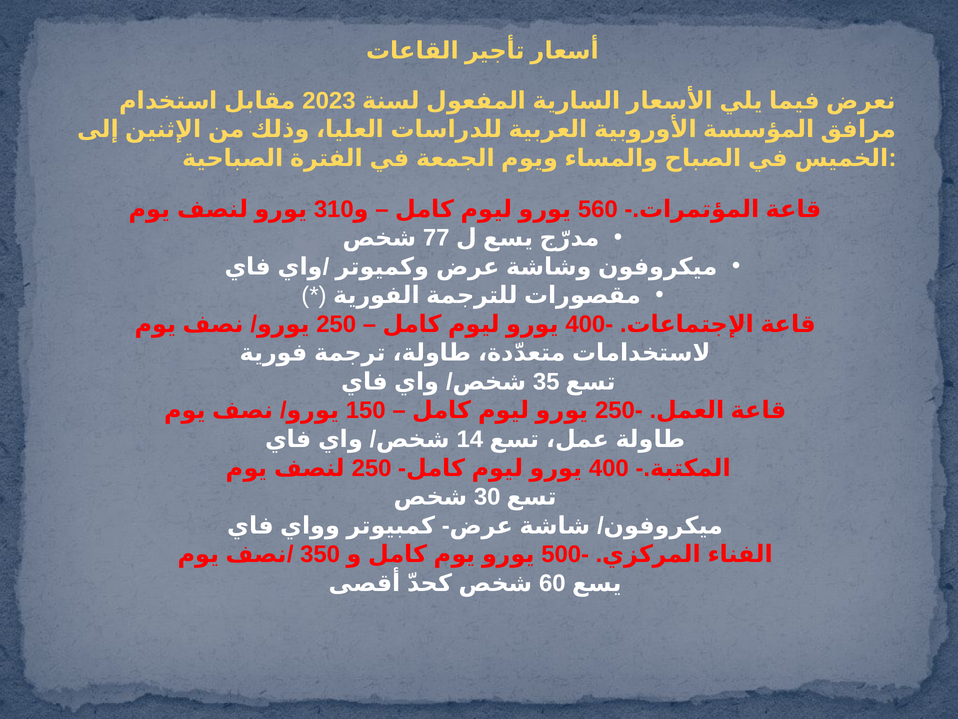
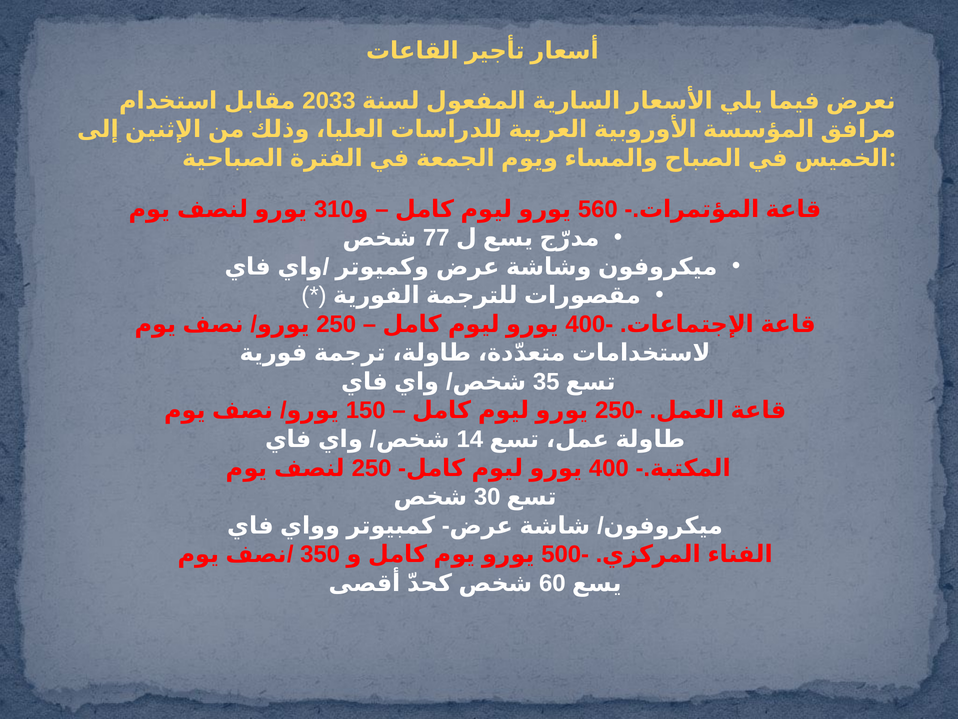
2023: 2023 -> 2033 (329, 101)
